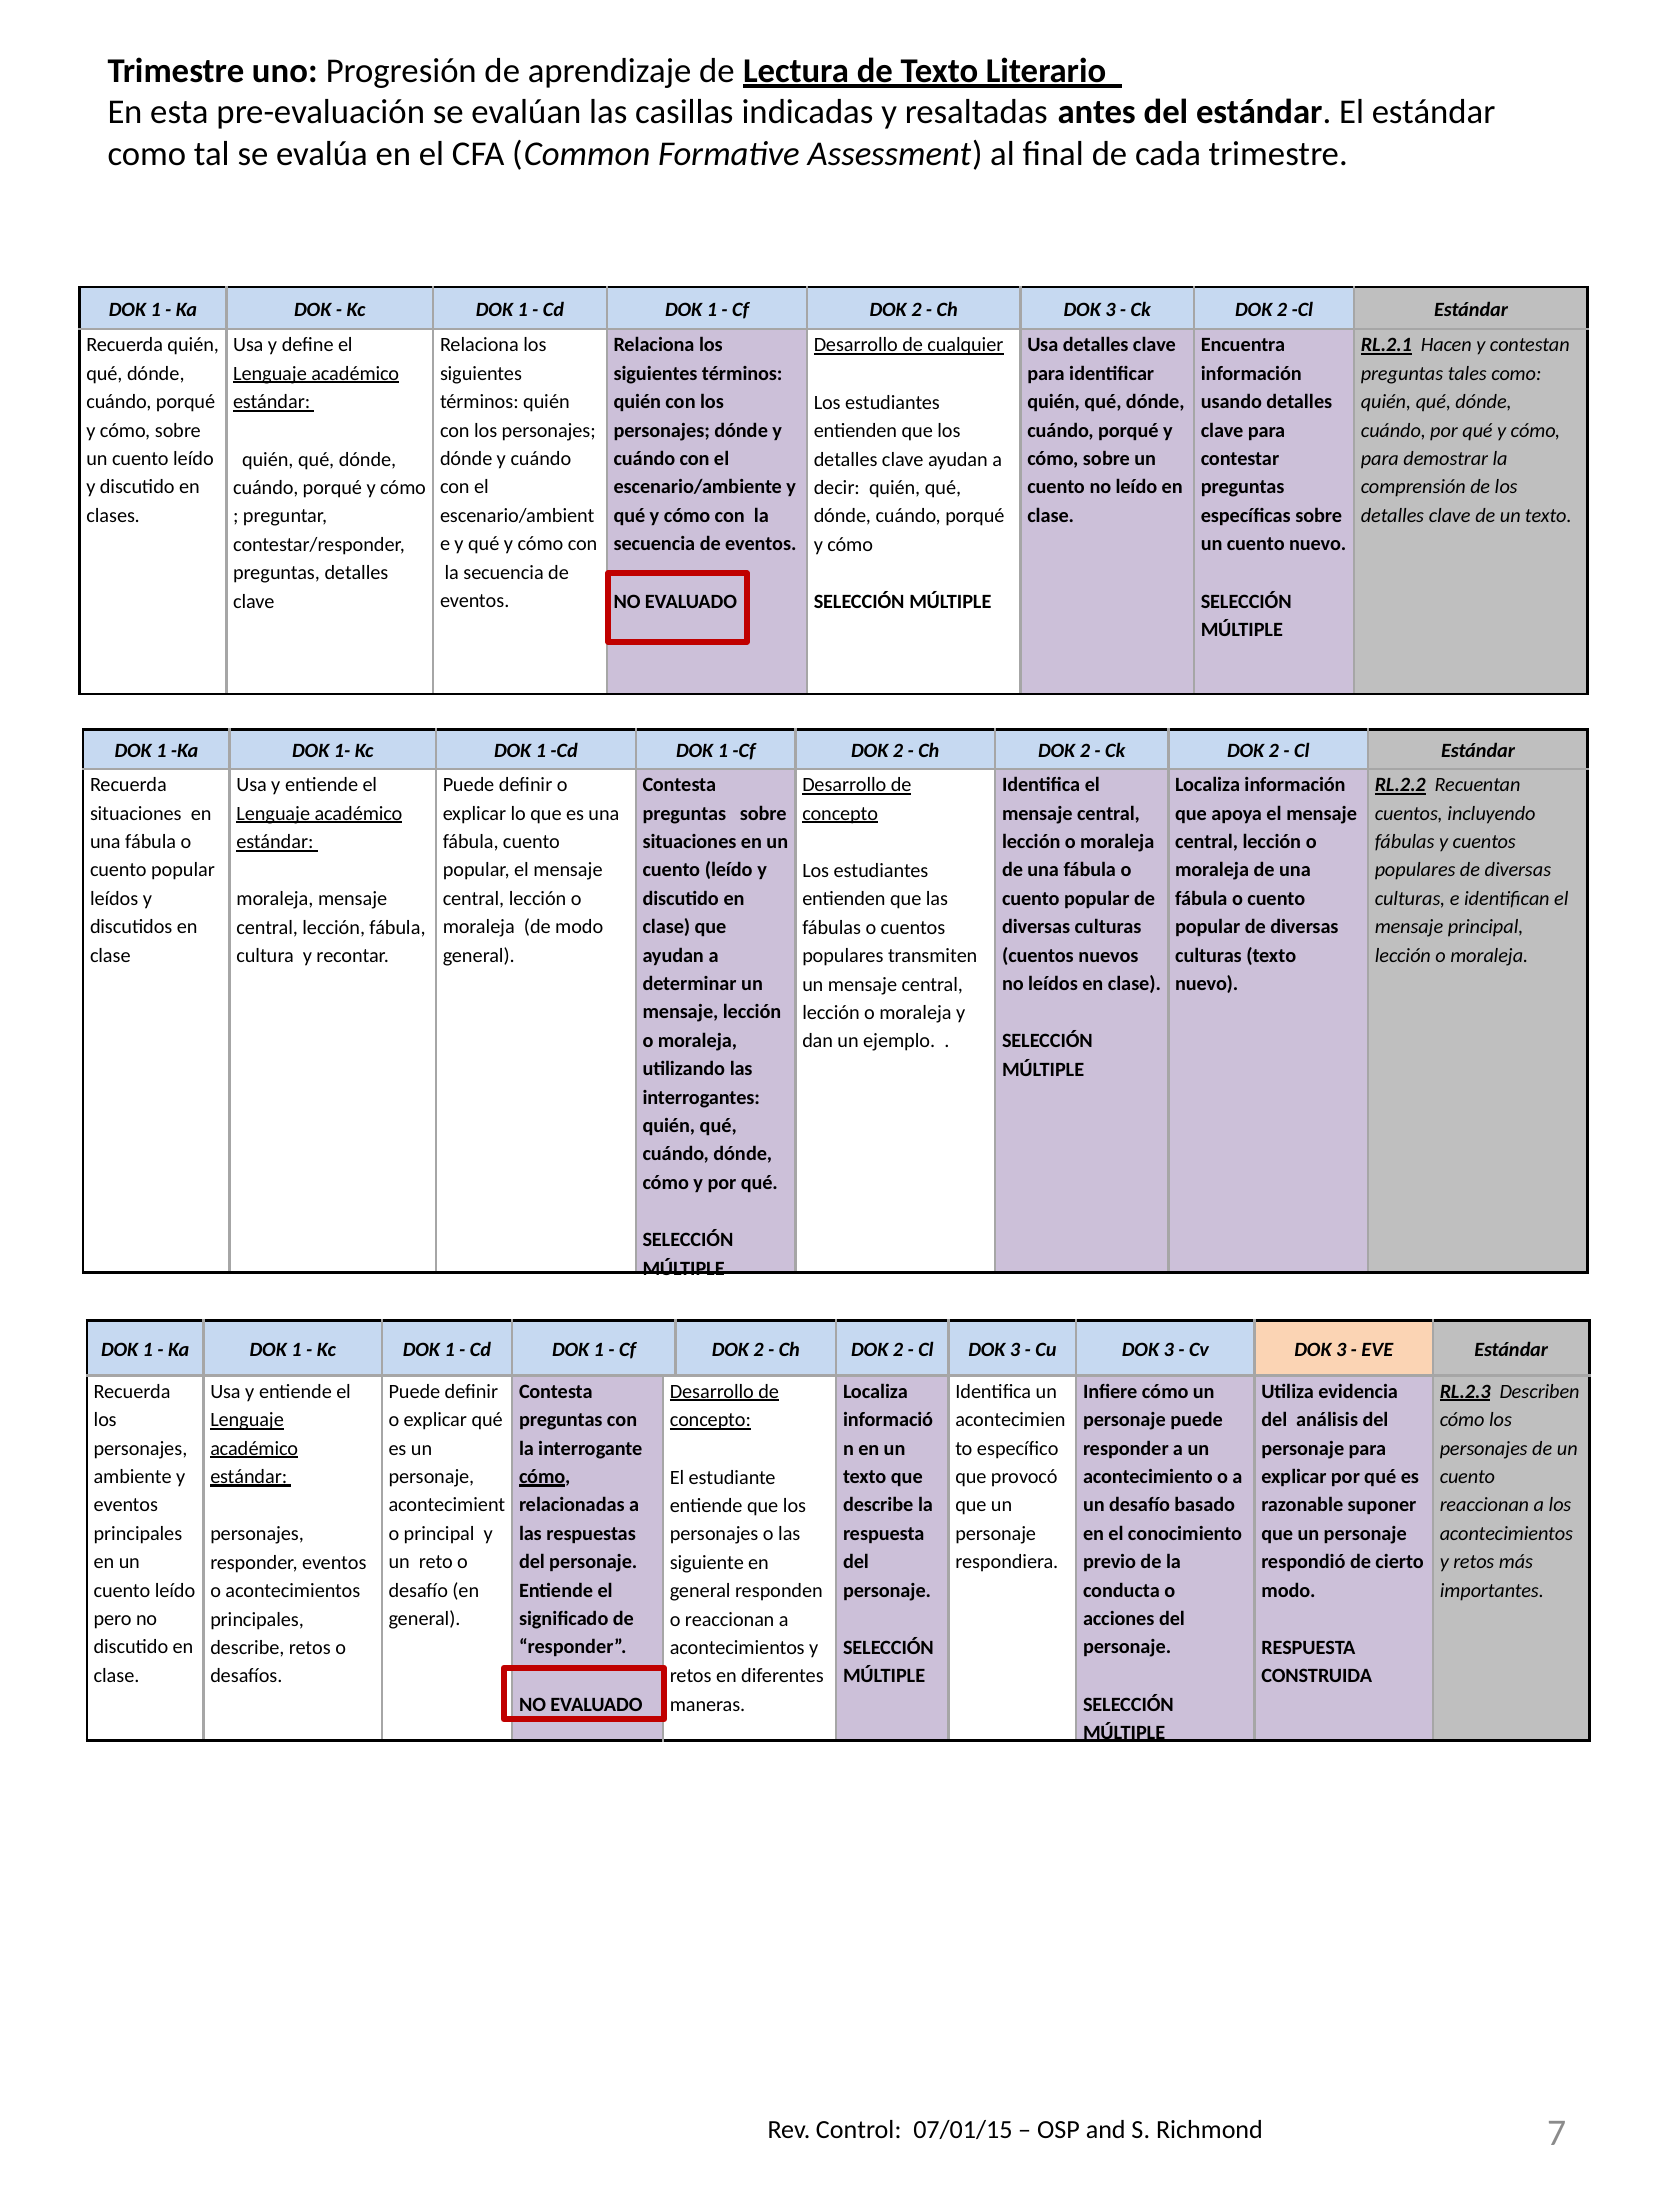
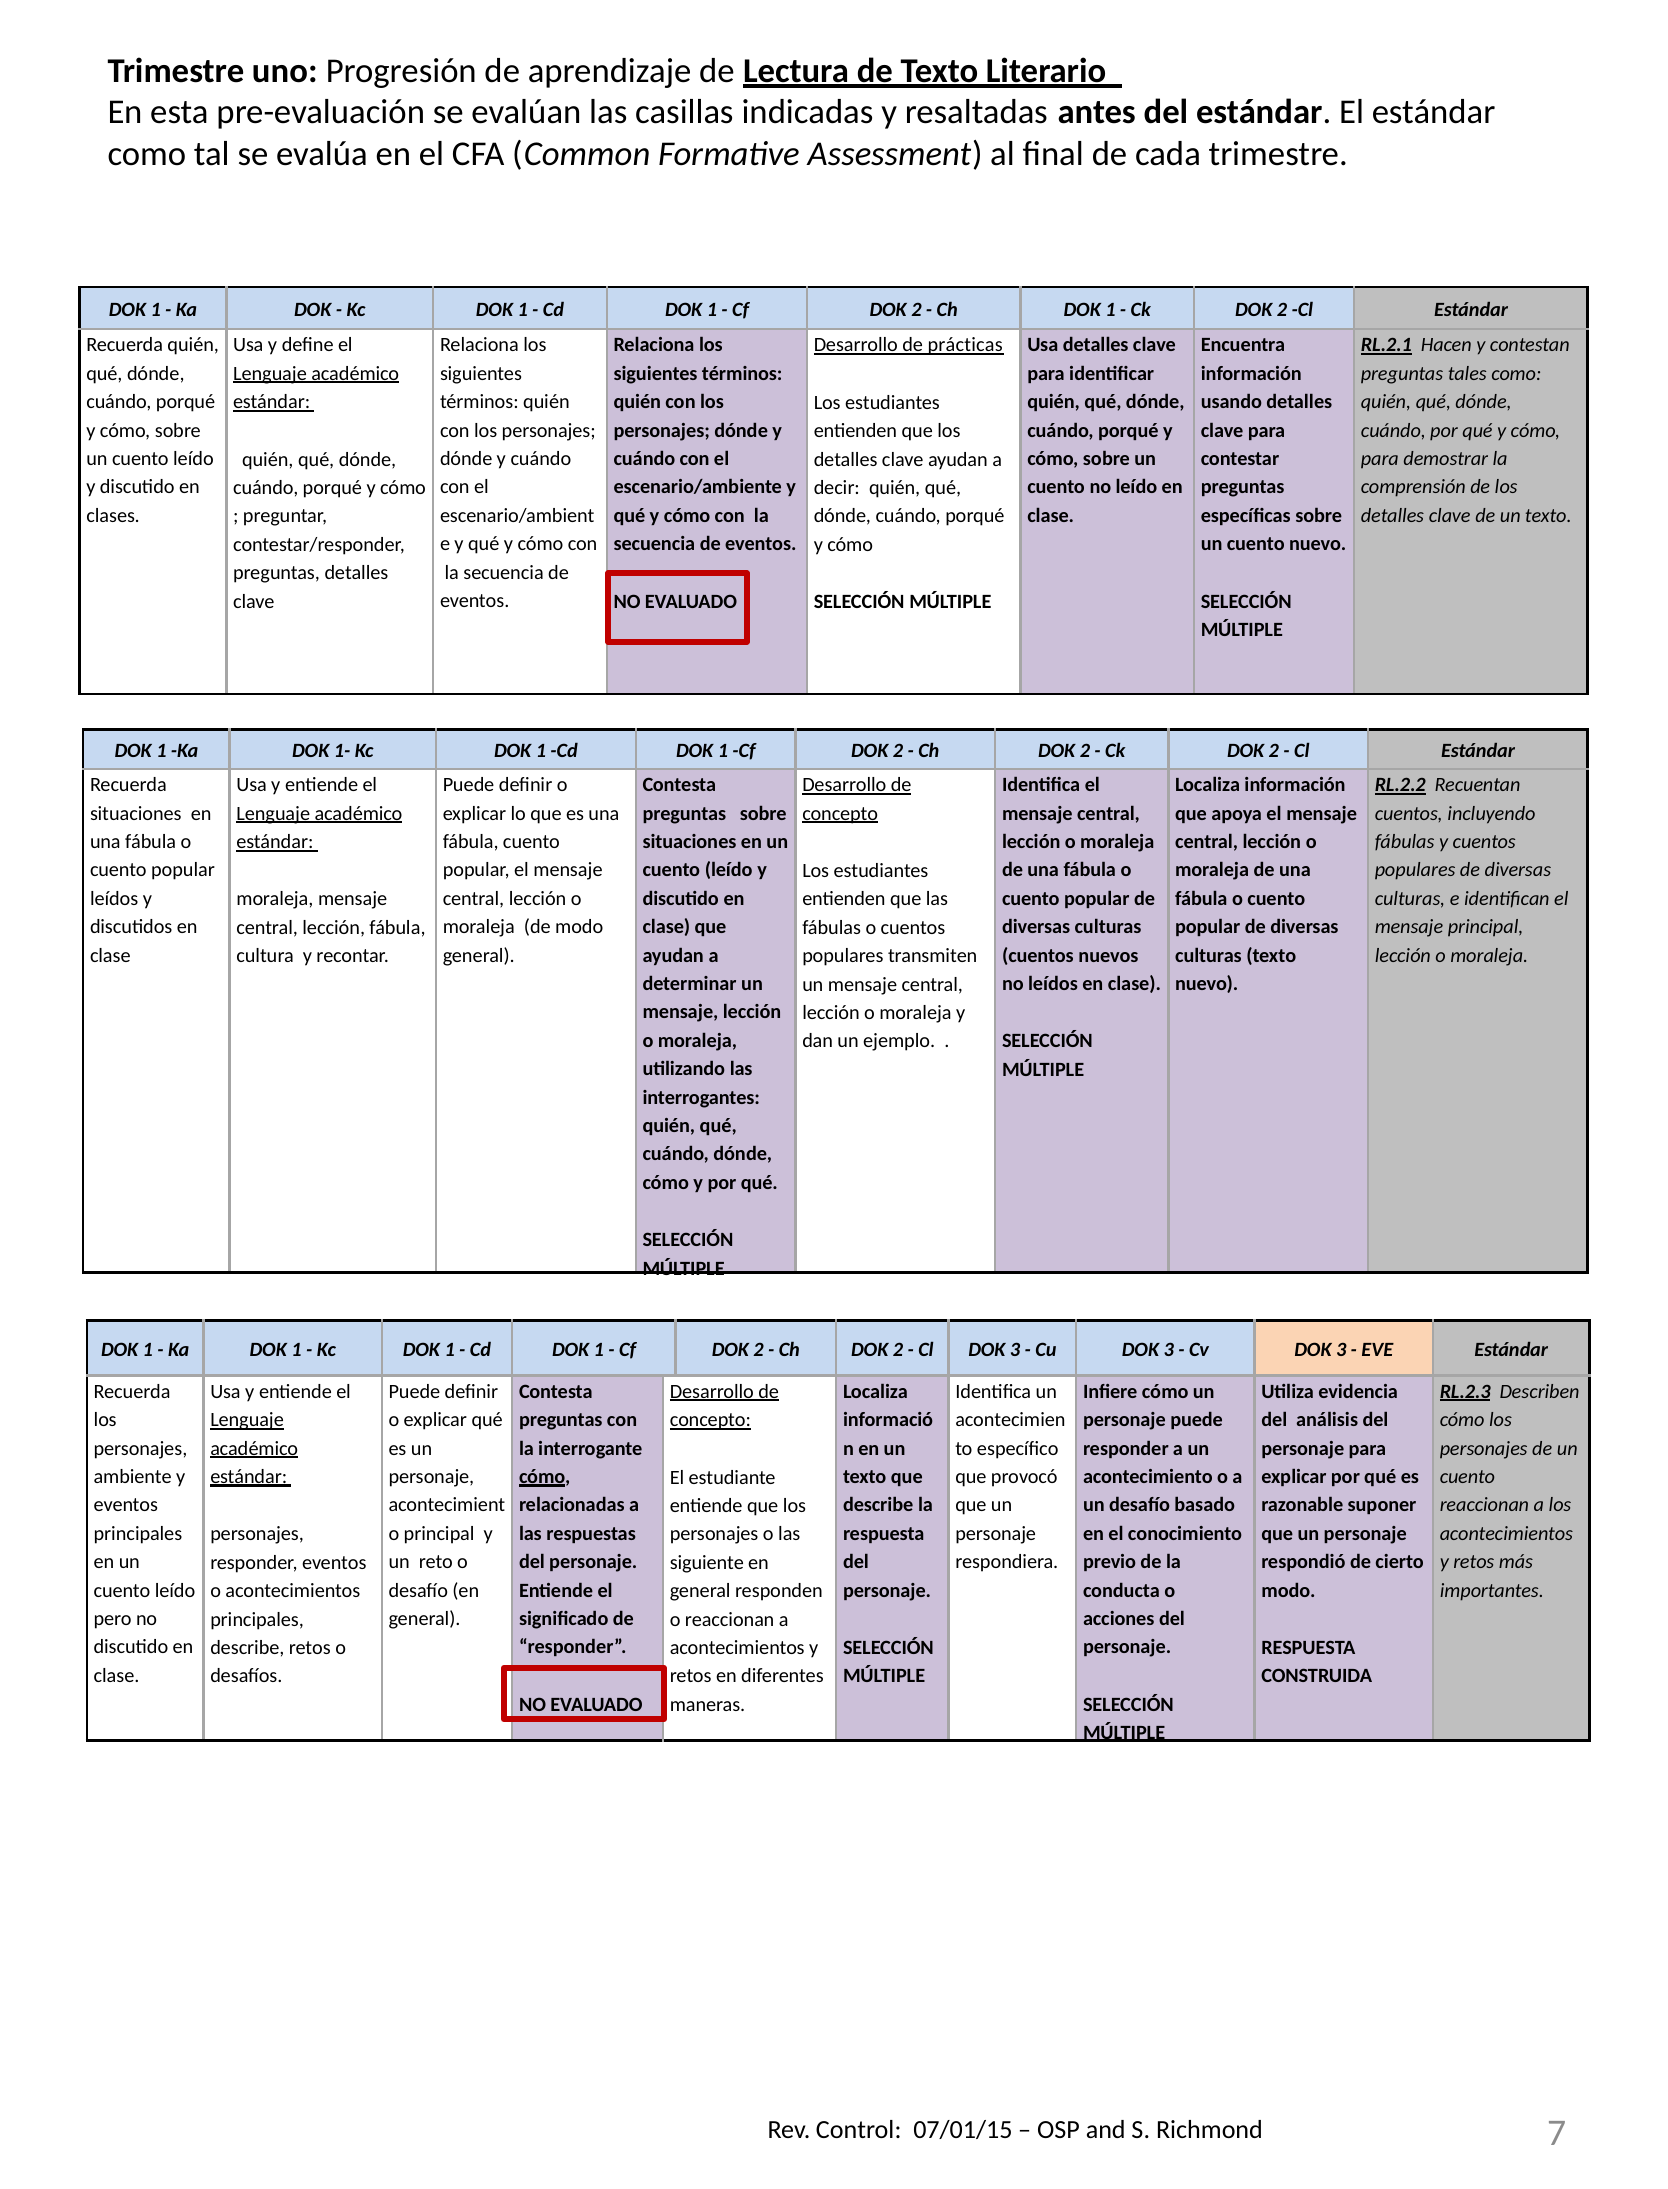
Ch DOK 3: 3 -> 1 (1110, 310)
cualquier: cualquier -> prácticas (965, 345)
